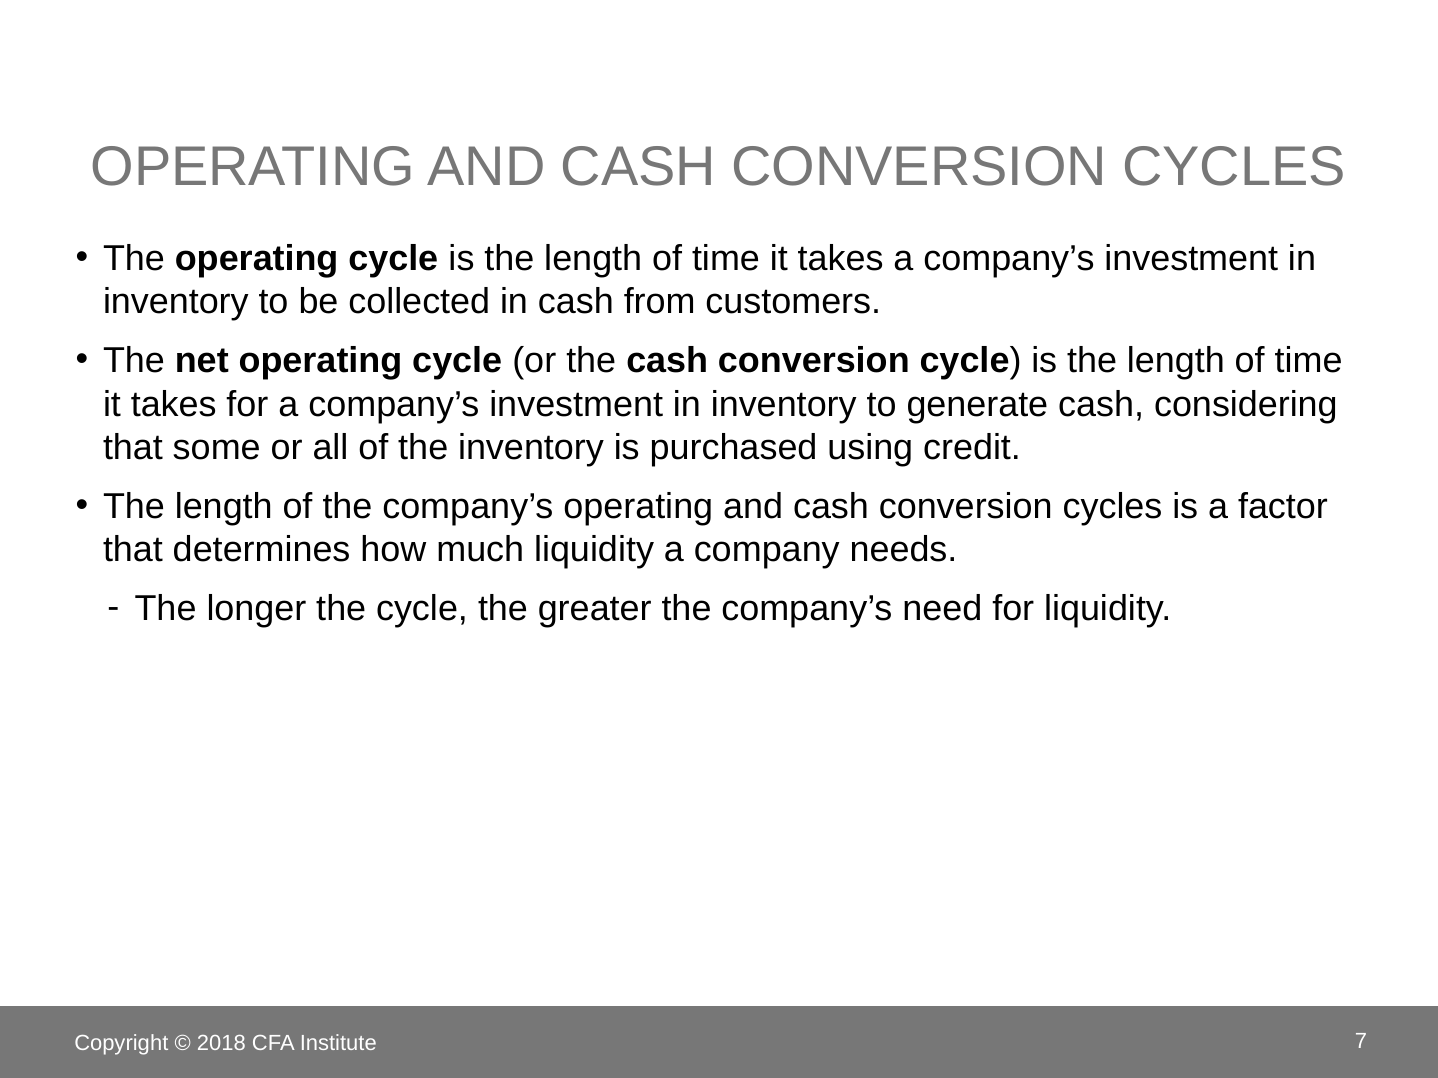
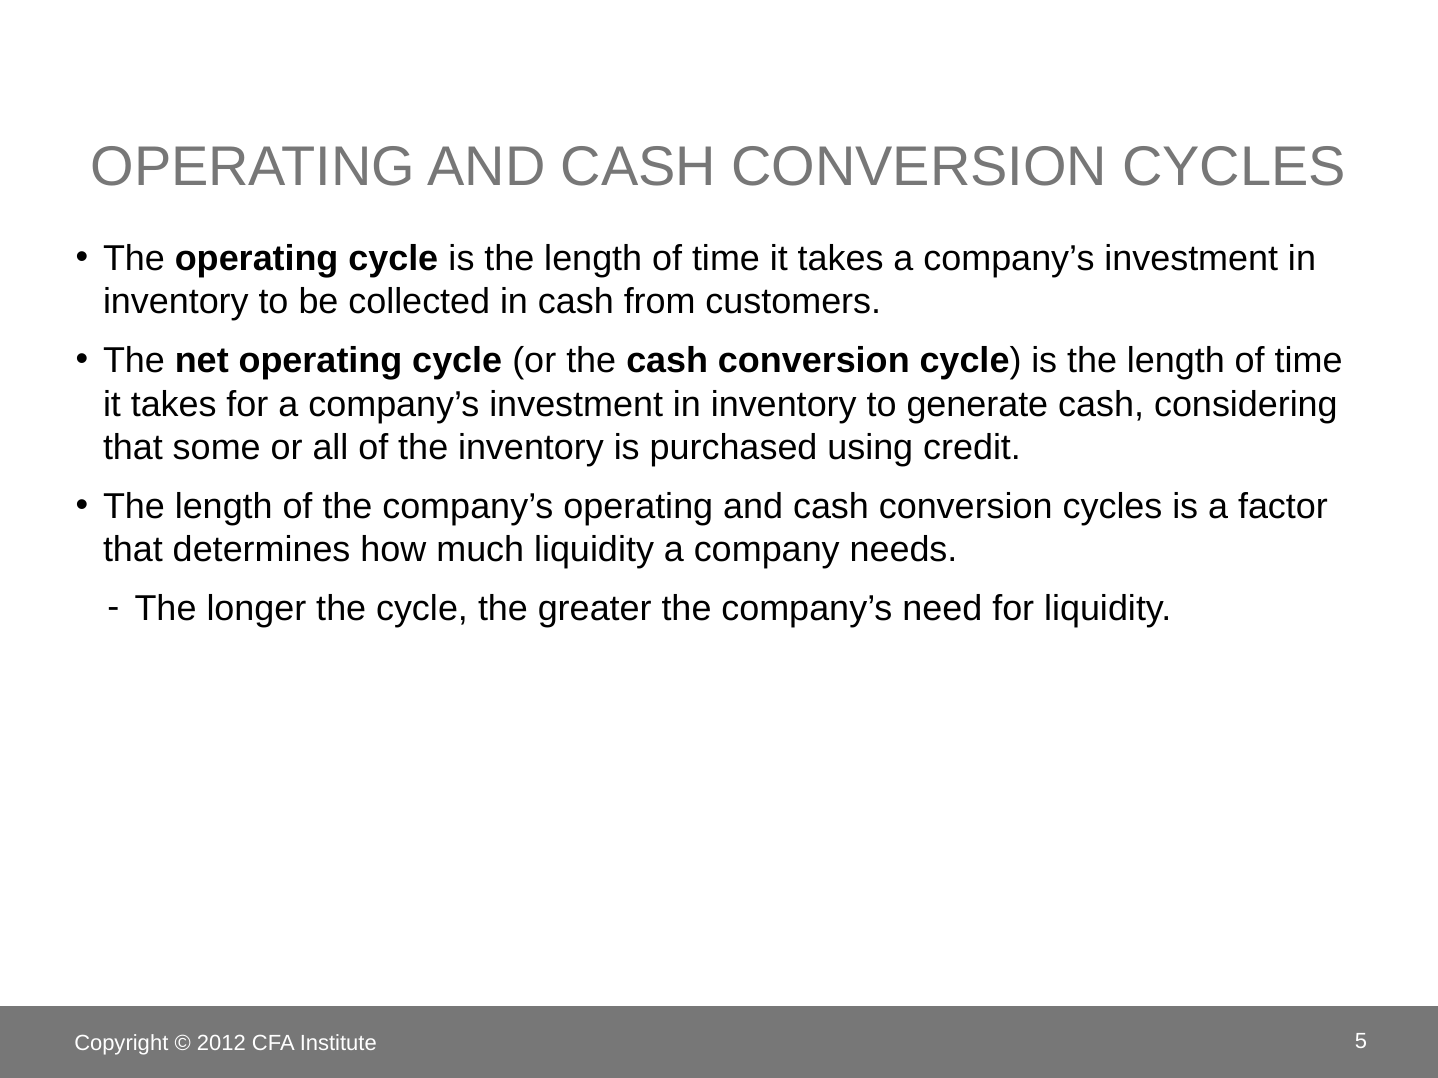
2018: 2018 -> 2012 (221, 1044)
7: 7 -> 5 (1361, 1042)
